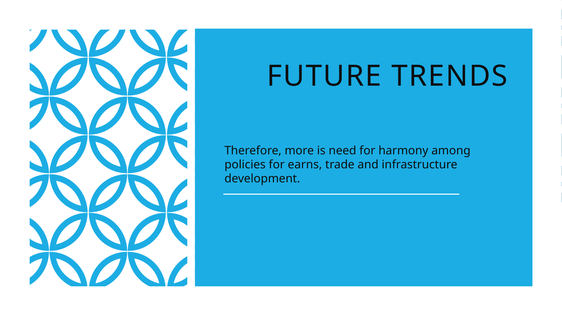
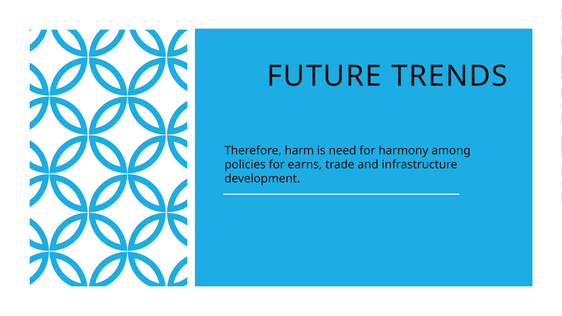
more: more -> harm (299, 151)
